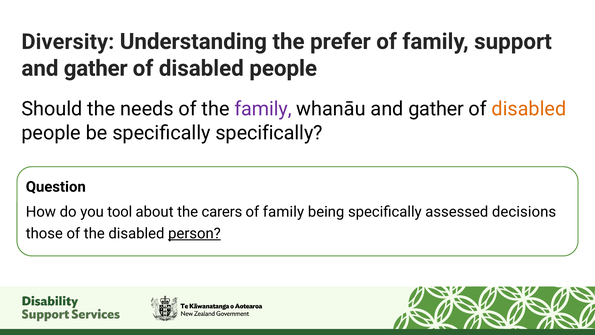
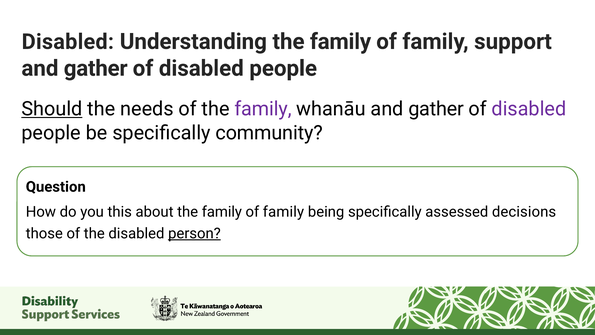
Diversity: Diversity -> Disabled (68, 42)
Understanding the prefer: prefer -> family (341, 42)
Should underline: none -> present (52, 109)
disabled colour: orange -> purple (529, 109)
specifically specifically: specifically -> community (269, 133)
tool: tool -> this (120, 212)
about the carers: carers -> family (222, 212)
